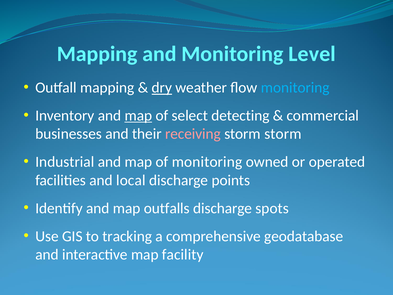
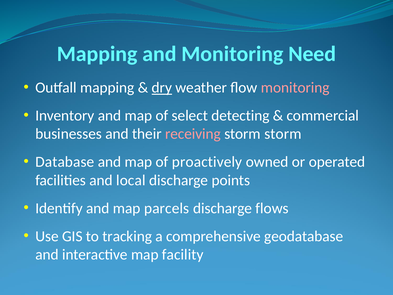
Level: Level -> Need (312, 54)
monitoring colour: light blue -> pink (295, 88)
map underline: present -> none (138, 115)
Industrial: Industrial -> Database (65, 162)
of monitoring: monitoring -> proactively (207, 162)
outfalls: outfalls -> parcels (167, 208)
spots: spots -> flows (272, 208)
